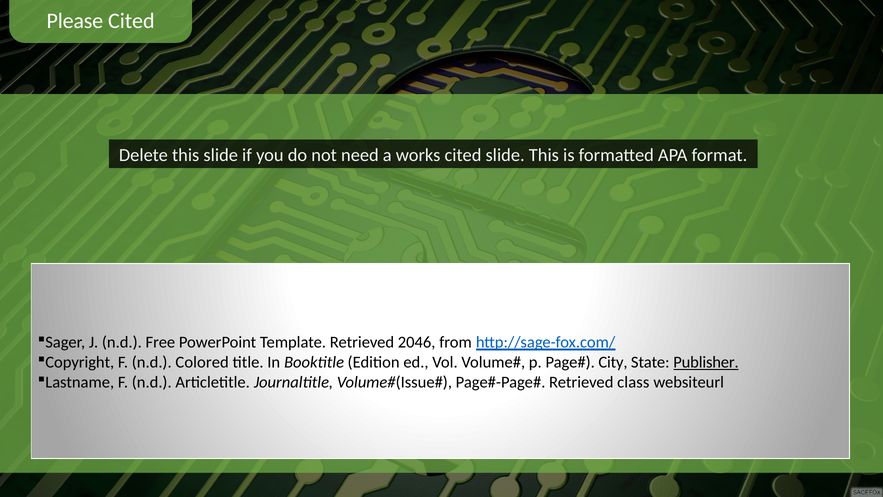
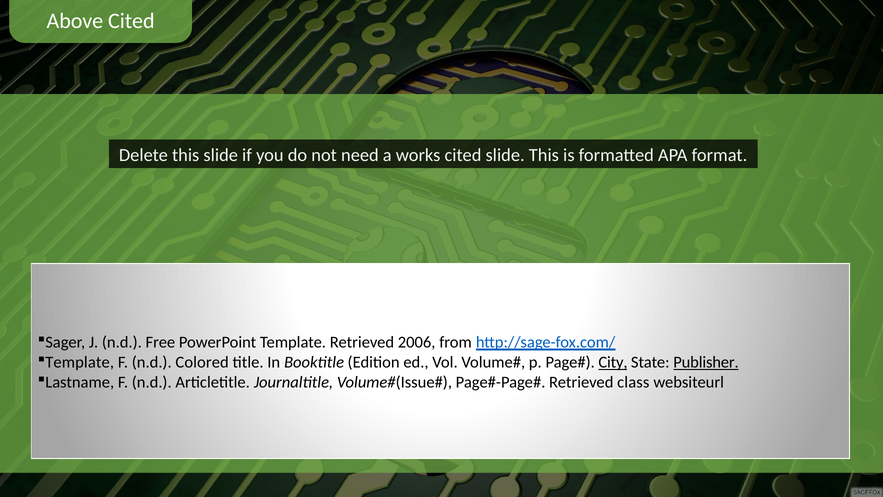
Please: Please -> Above (75, 21)
2046: 2046 -> 2006 (417, 342)
Copyright: Copyright -> Template (80, 362)
City underline: none -> present (613, 362)
